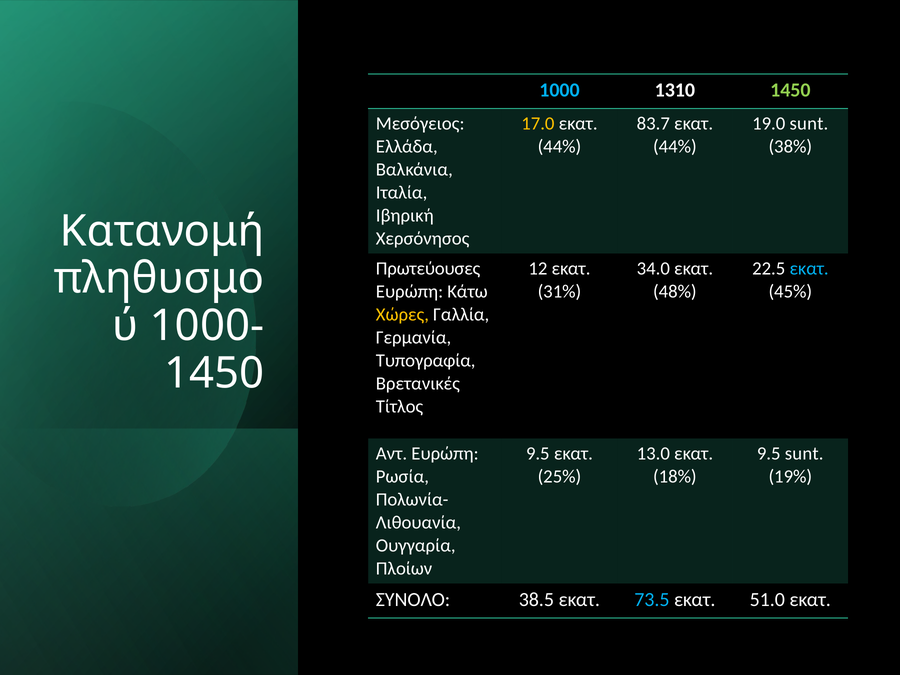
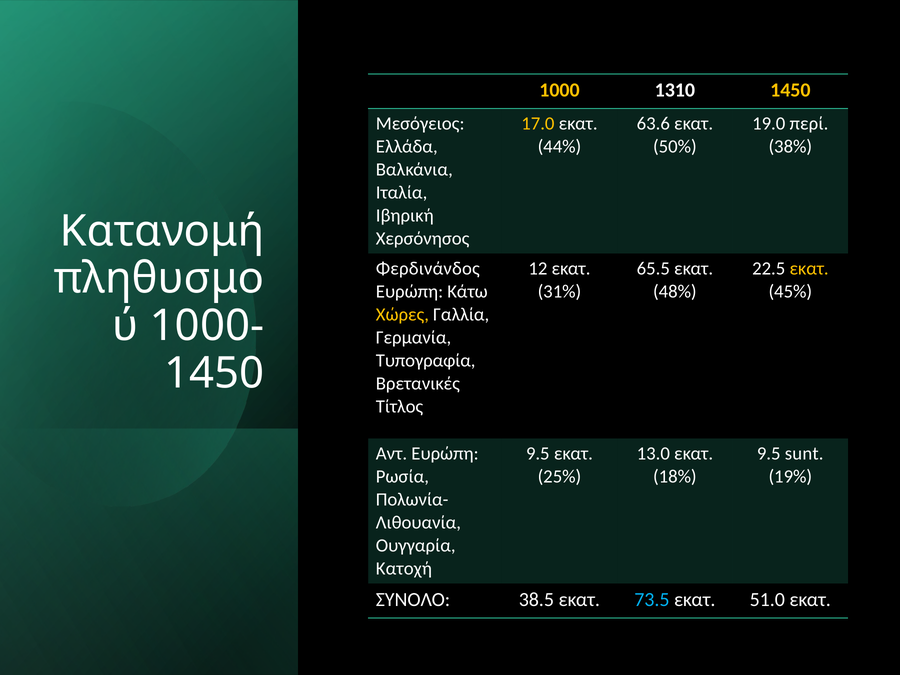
1000 colour: light blue -> yellow (559, 90)
1450 colour: light green -> yellow (790, 90)
83.7: 83.7 -> 63.6 (653, 124)
19.0 sunt: sunt -> περί (809, 124)
44%: 44% -> 50% (675, 147)
Πρωτεύουσες: Πρωτεύουσες -> Φερδινάνδος (428, 269)
34.0: 34.0 -> 65.5 (653, 269)
εκατ colour: light blue -> yellow (809, 269)
Πλοίων: Πλοίων -> Κατοχή (404, 569)
